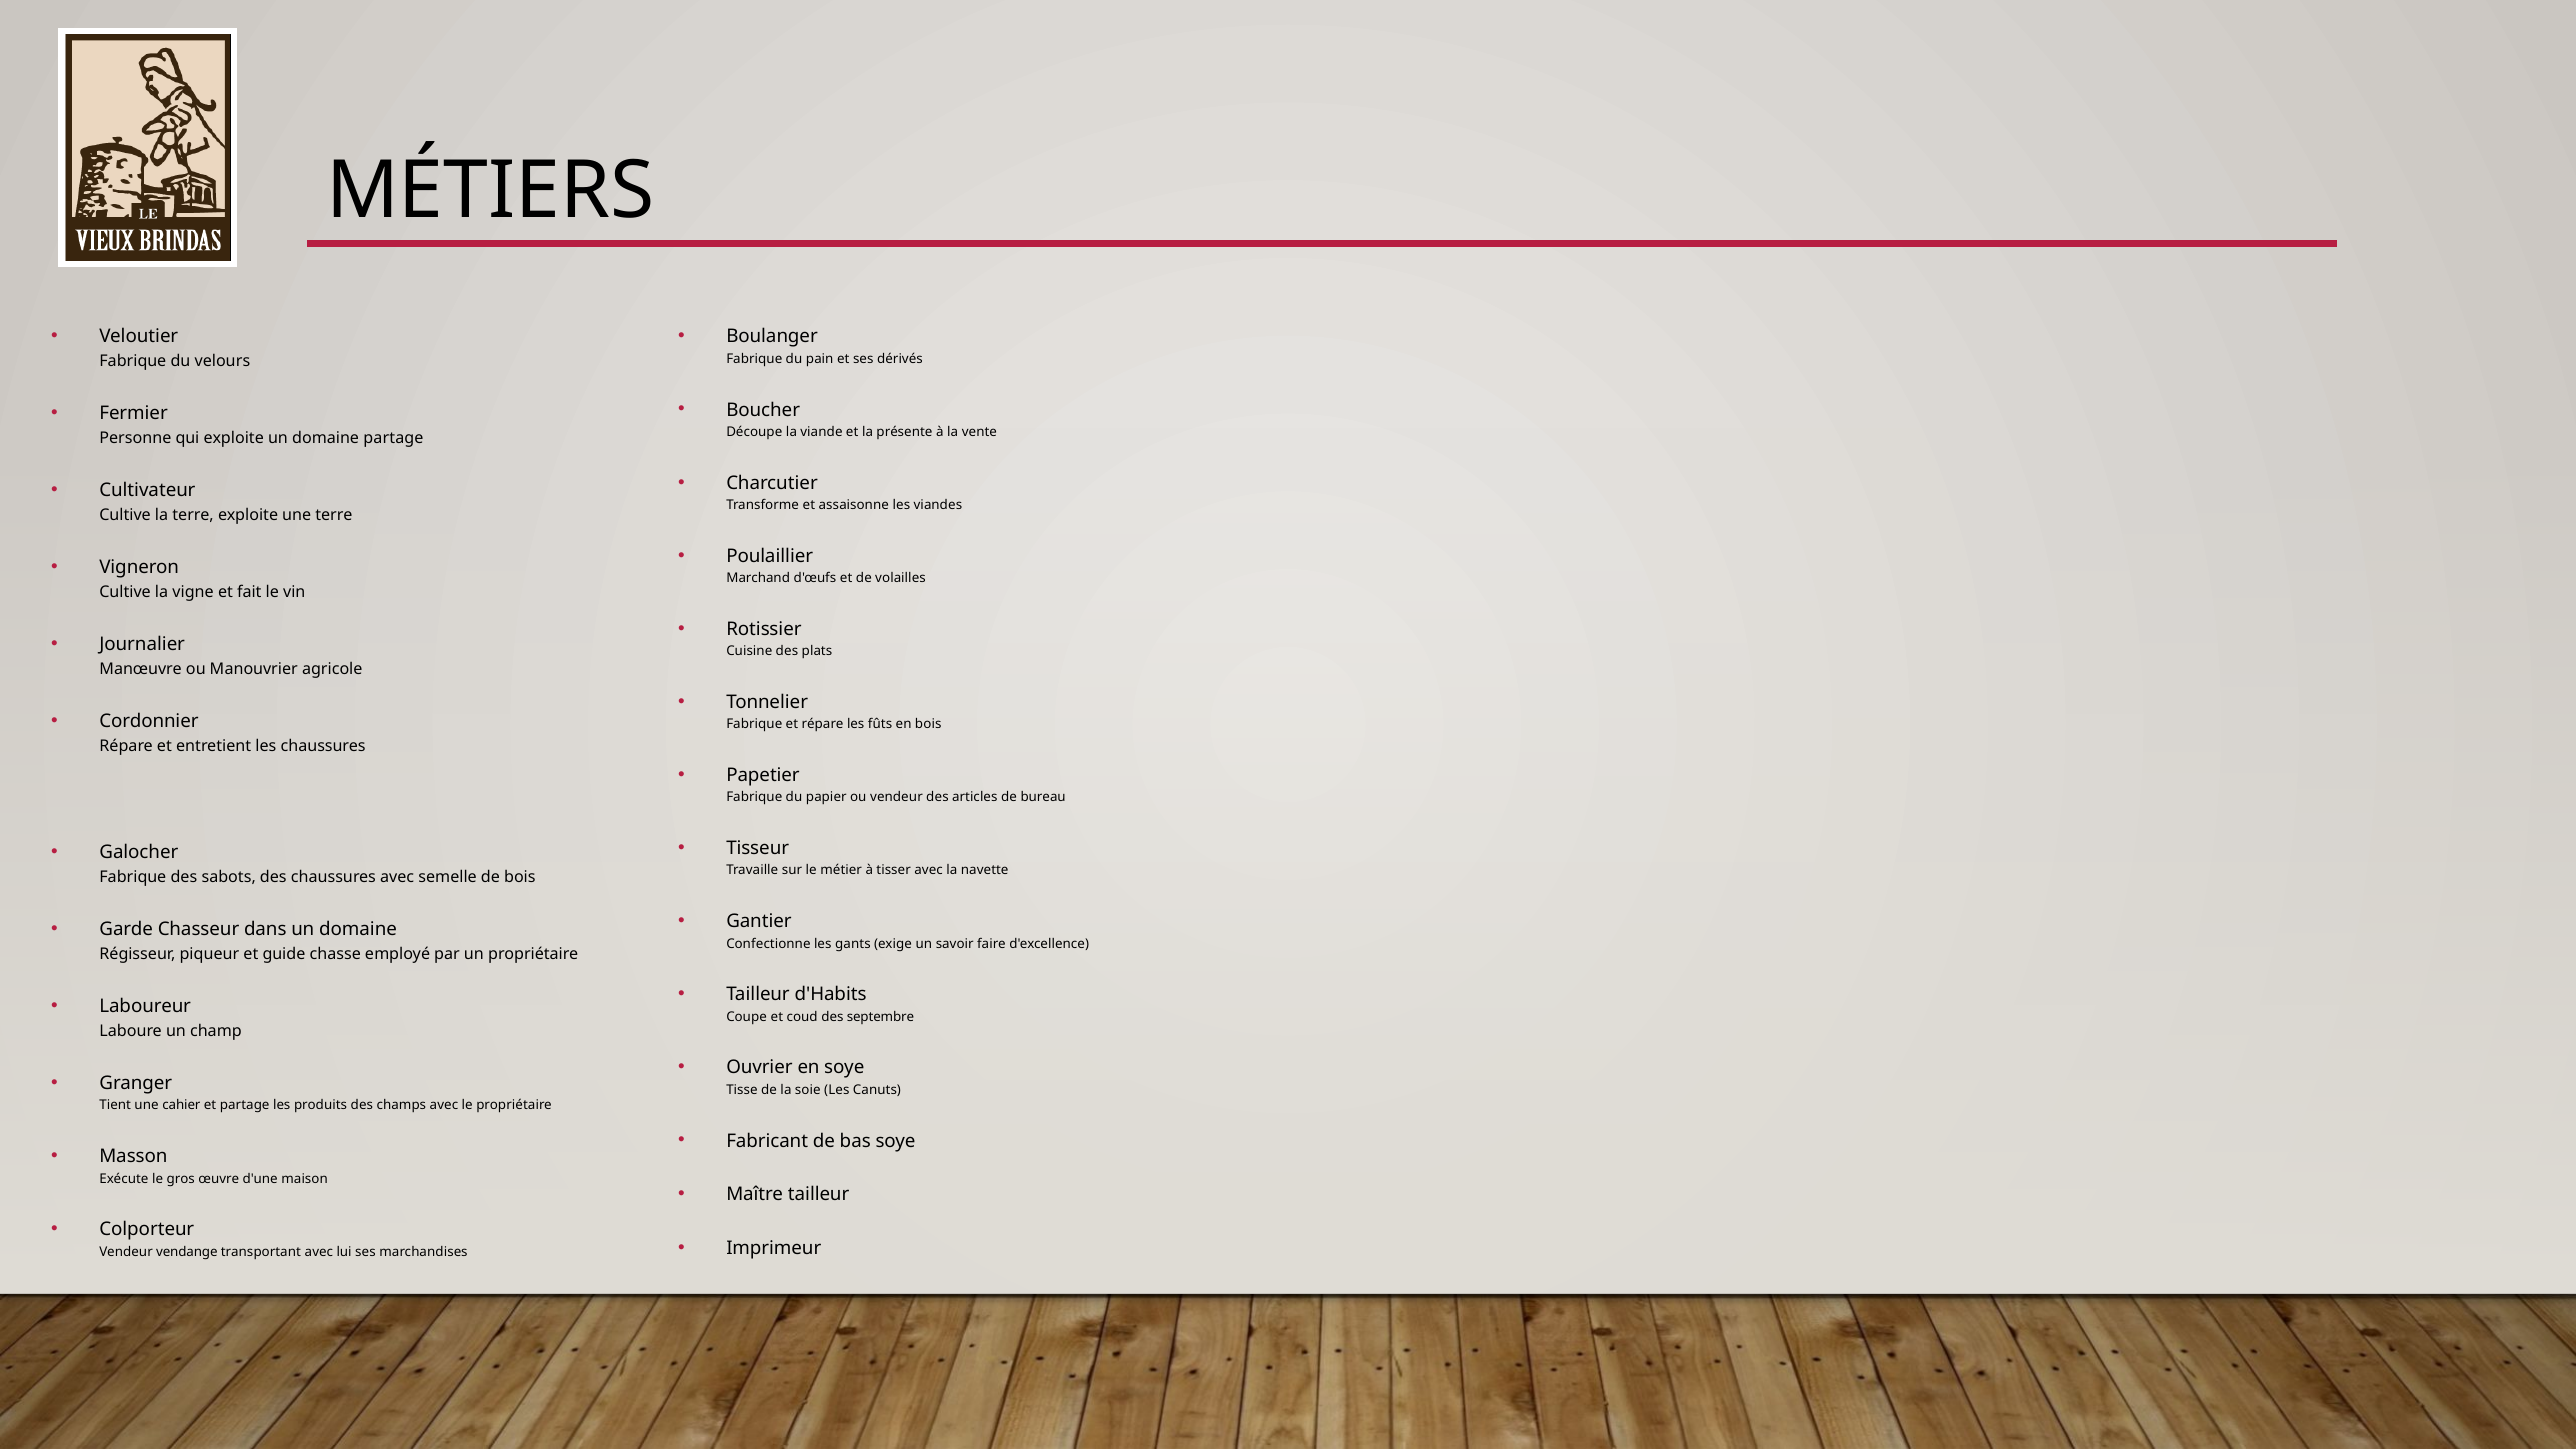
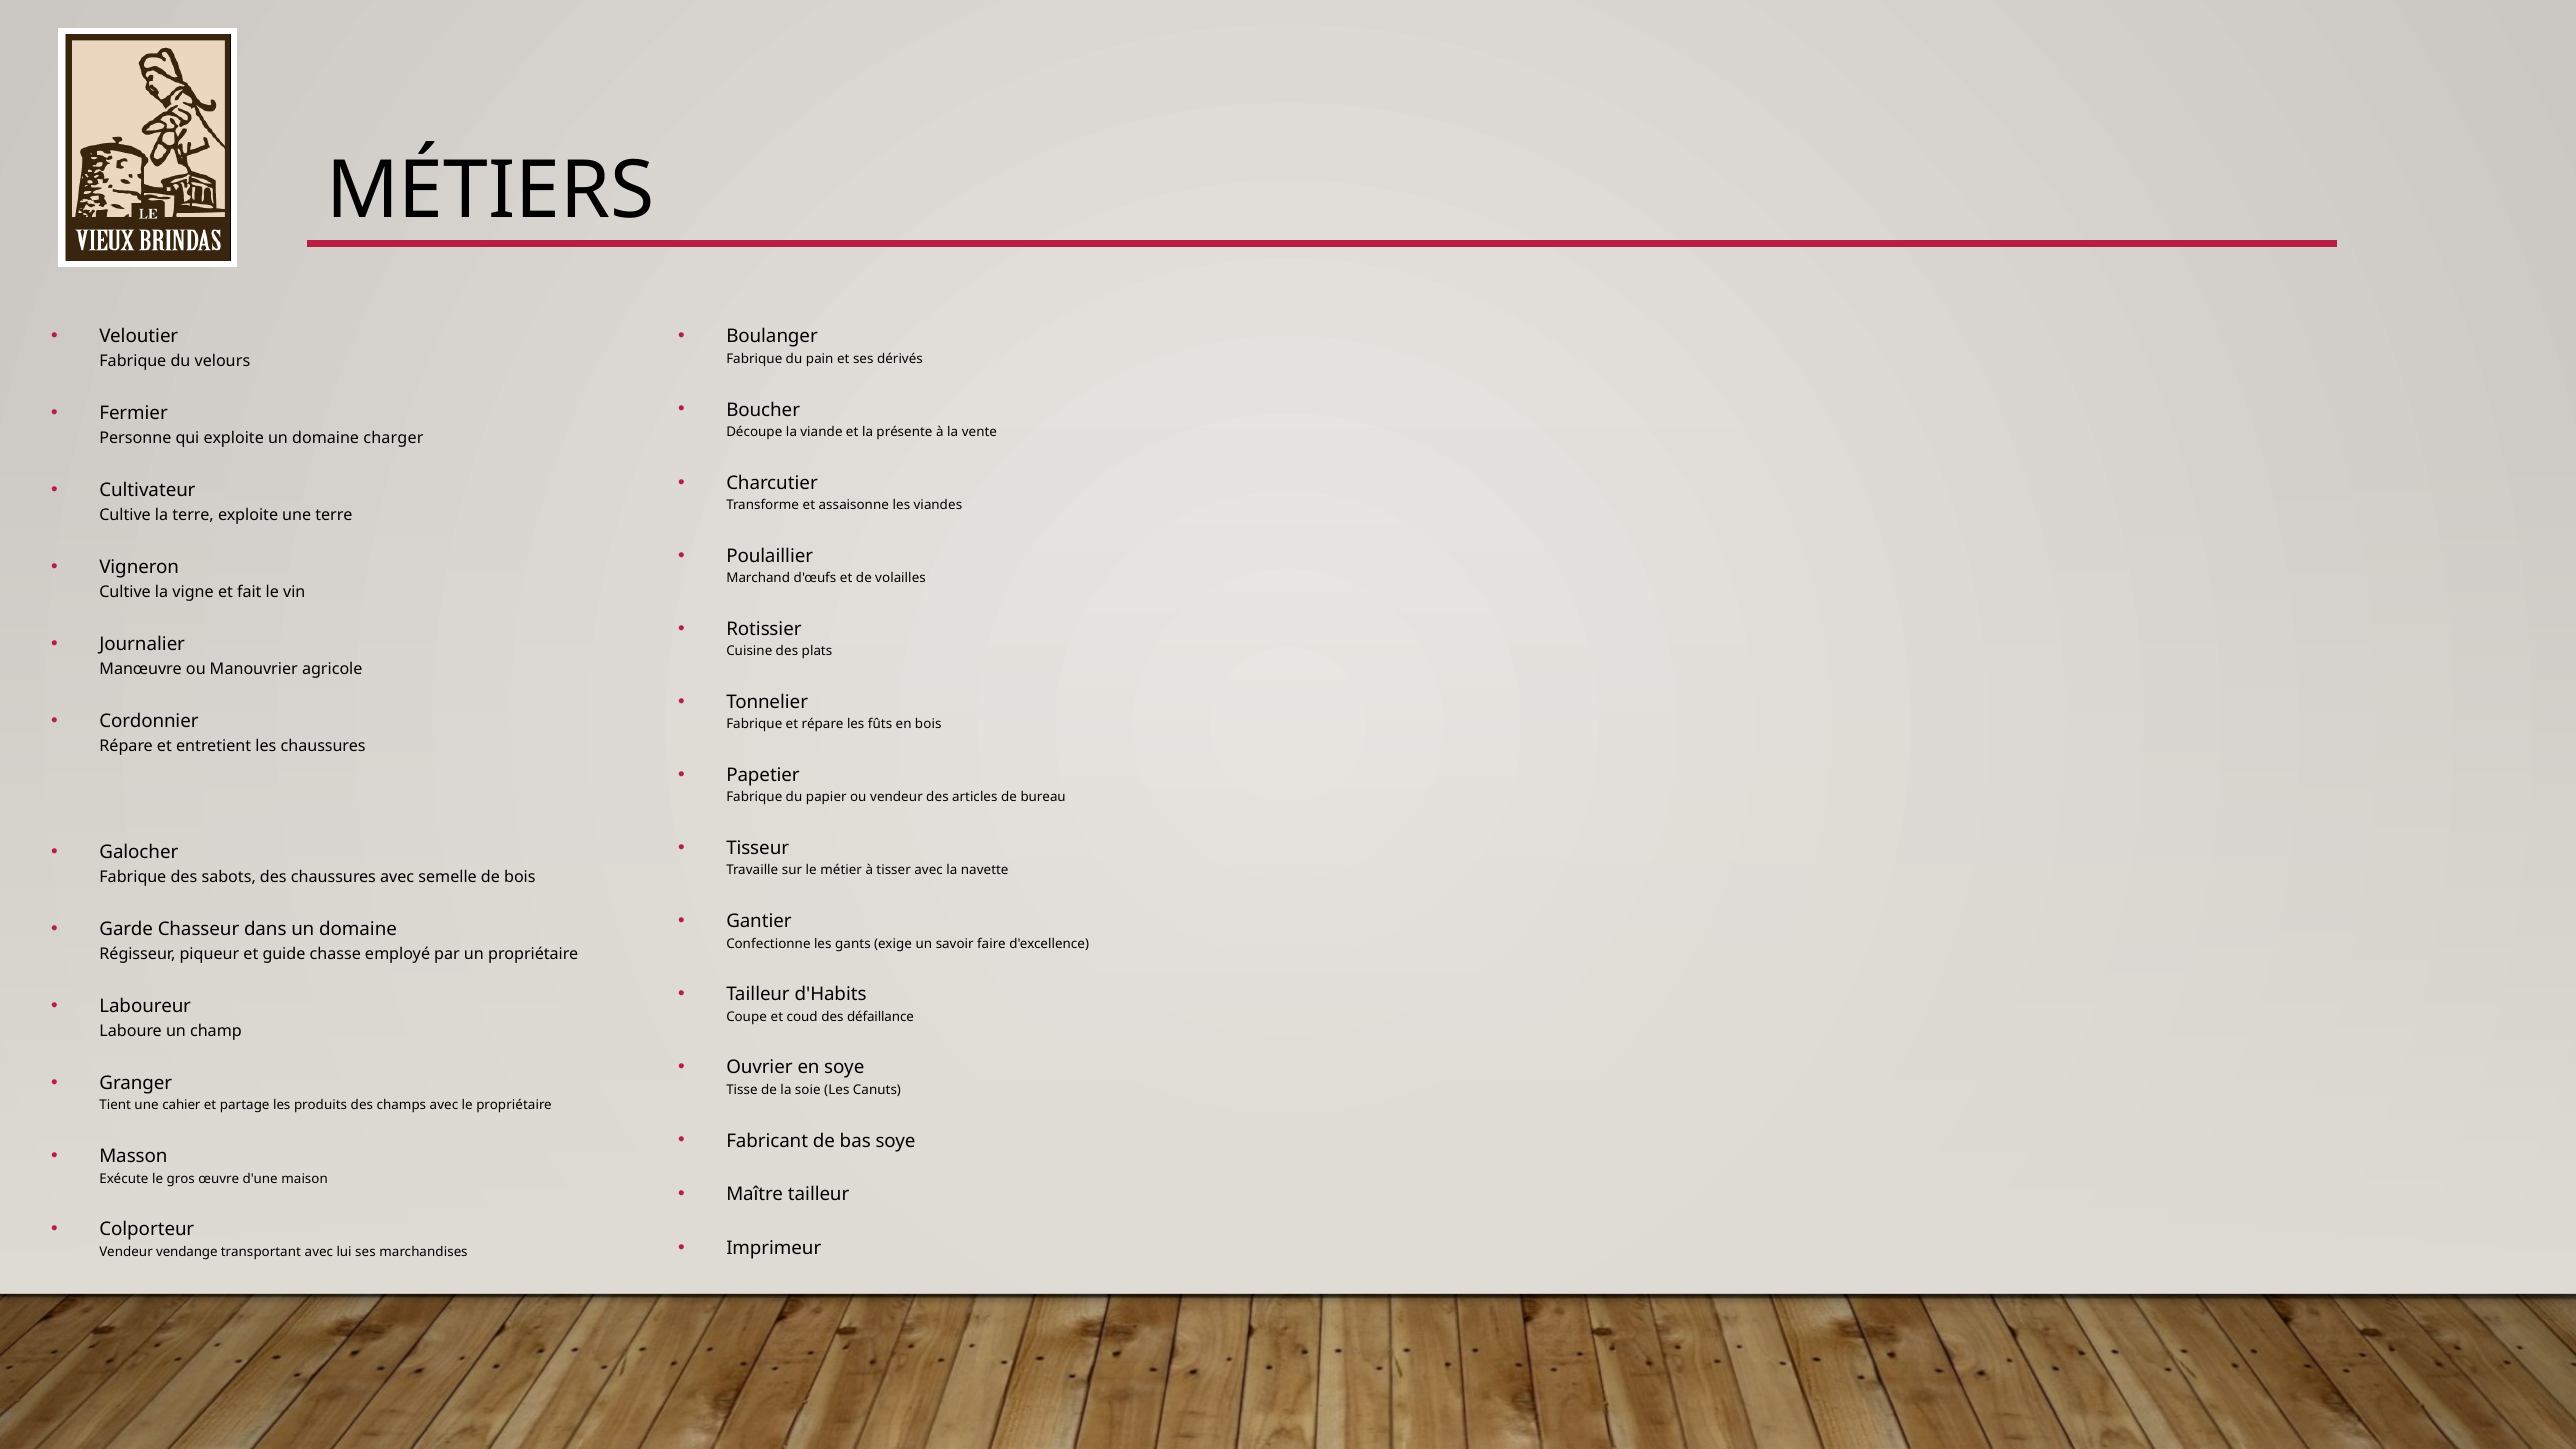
domaine partage: partage -> charger (393, 438)
septembre: septembre -> défaillance (880, 1017)
